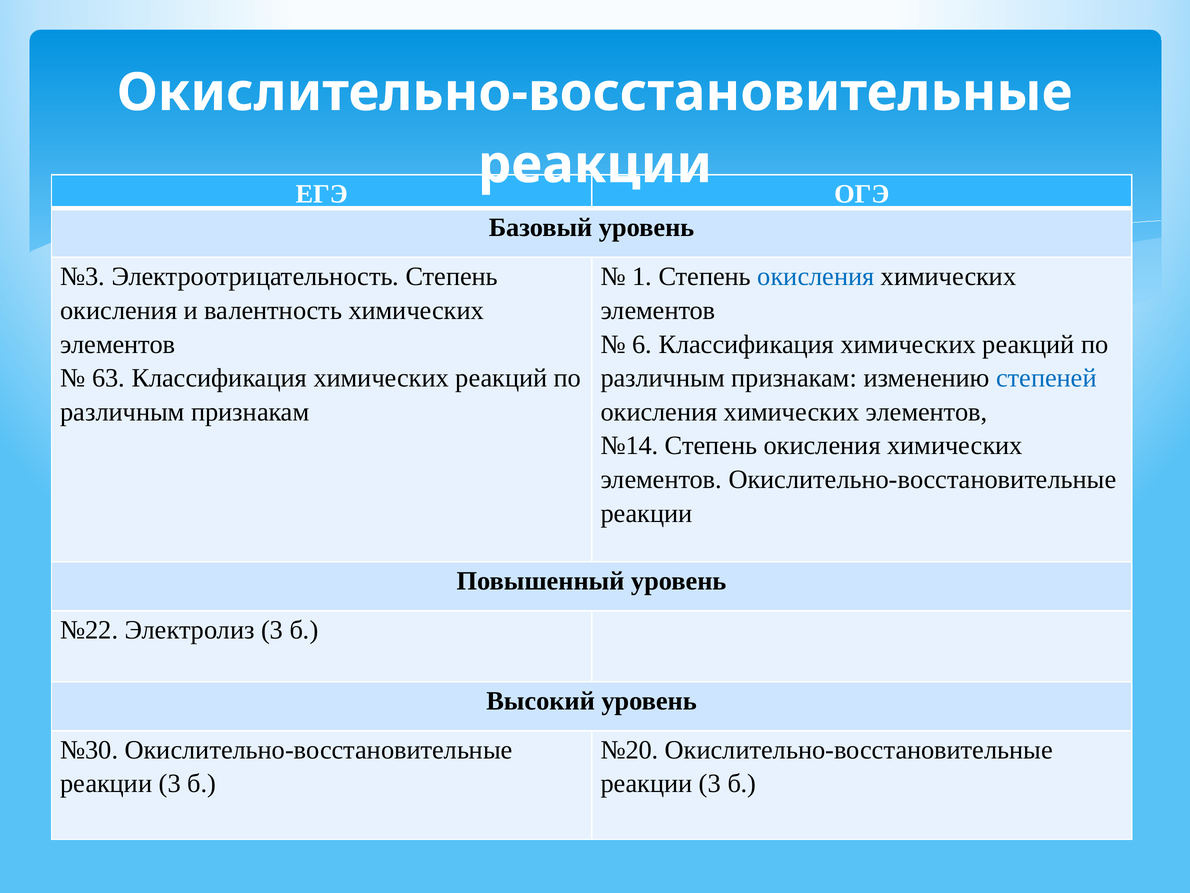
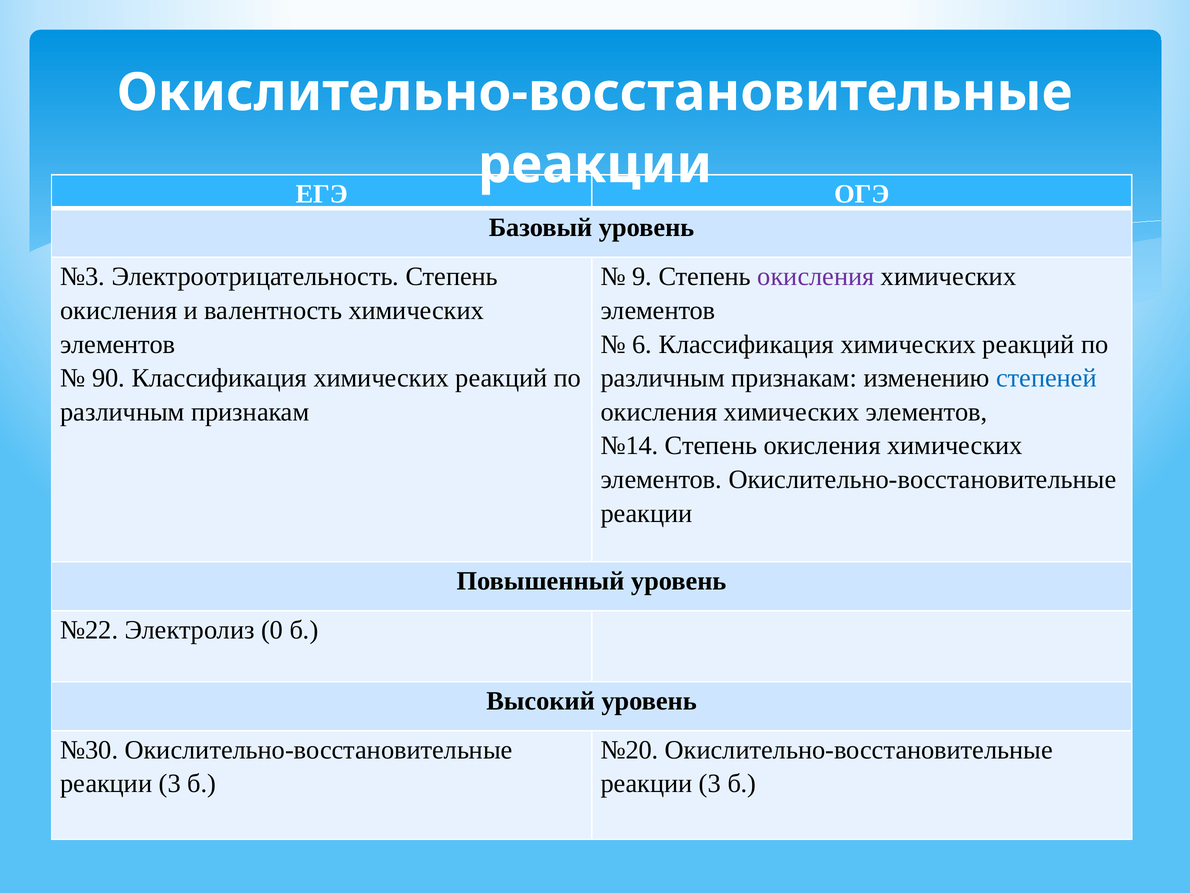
1: 1 -> 9 (642, 277)
окисления colour: blue -> purple (816, 277)
63: 63 -> 90 (109, 378)
Электролиз 3: 3 -> 0 (272, 630)
